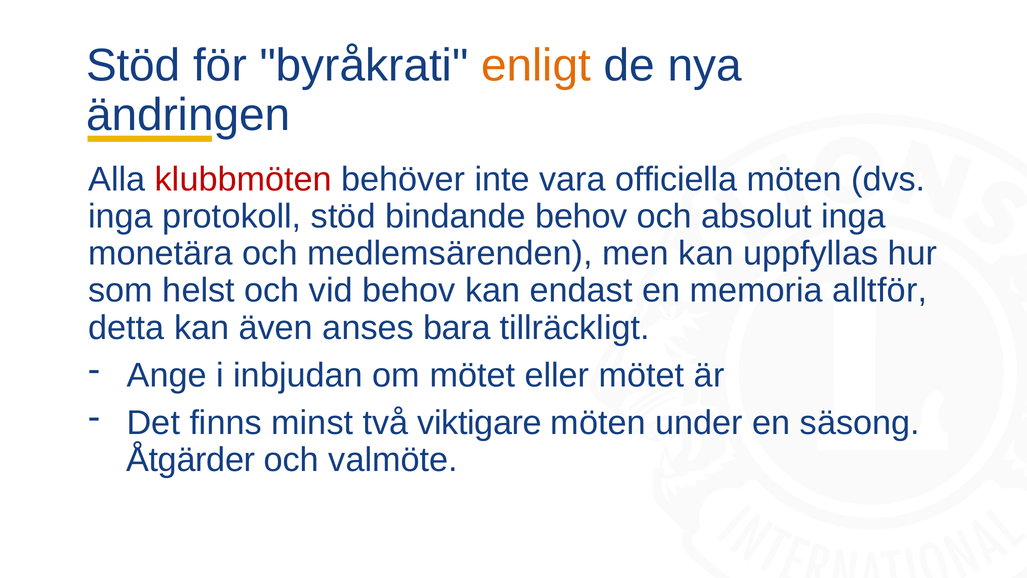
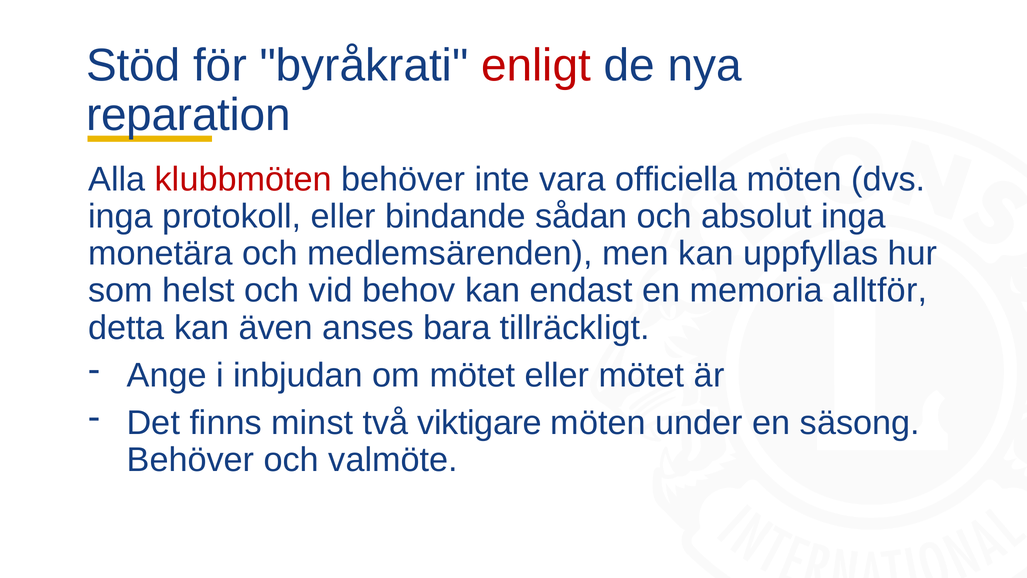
enligt colour: orange -> red (536, 65)
ändringen: ändringen -> reparation (188, 115)
protokoll stöd: stöd -> eller (343, 217)
bindande behov: behov -> sådan (581, 217)
Åtgärder: Åtgärder -> Behöver (191, 460)
